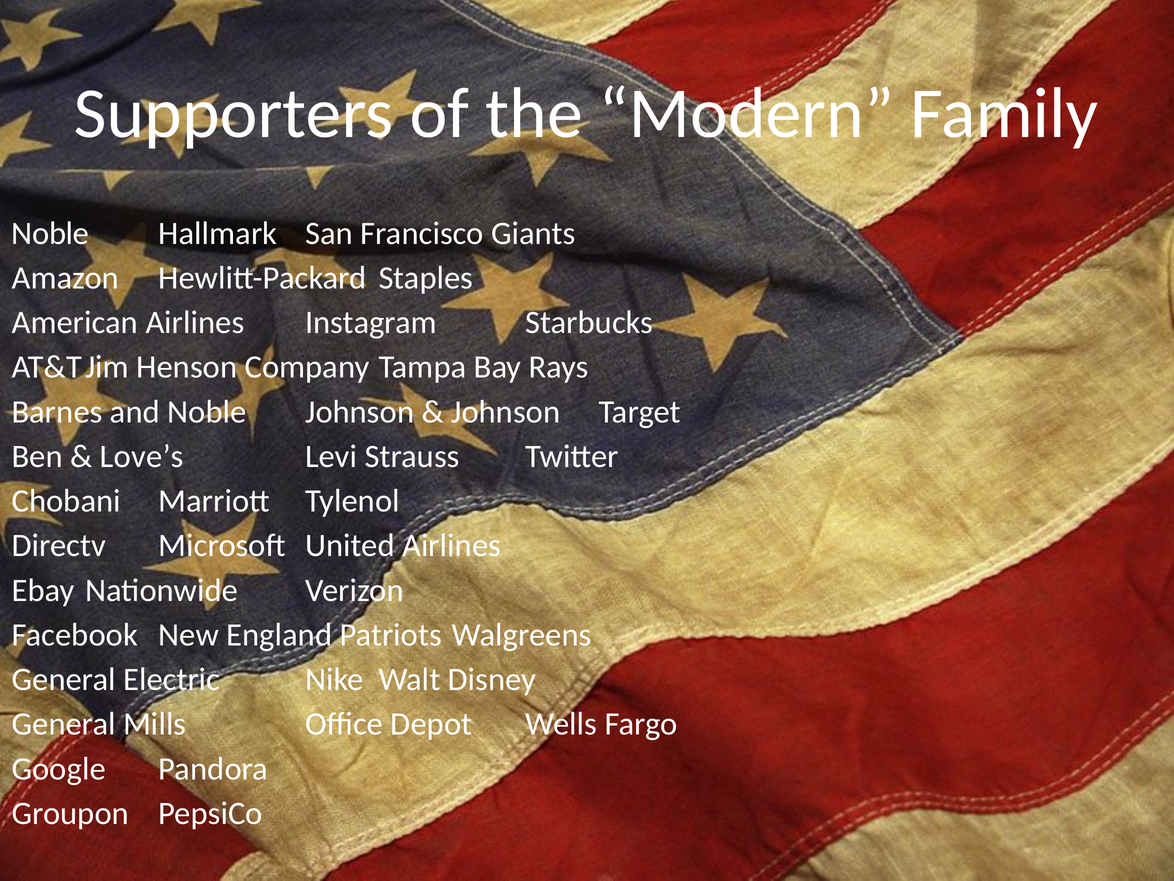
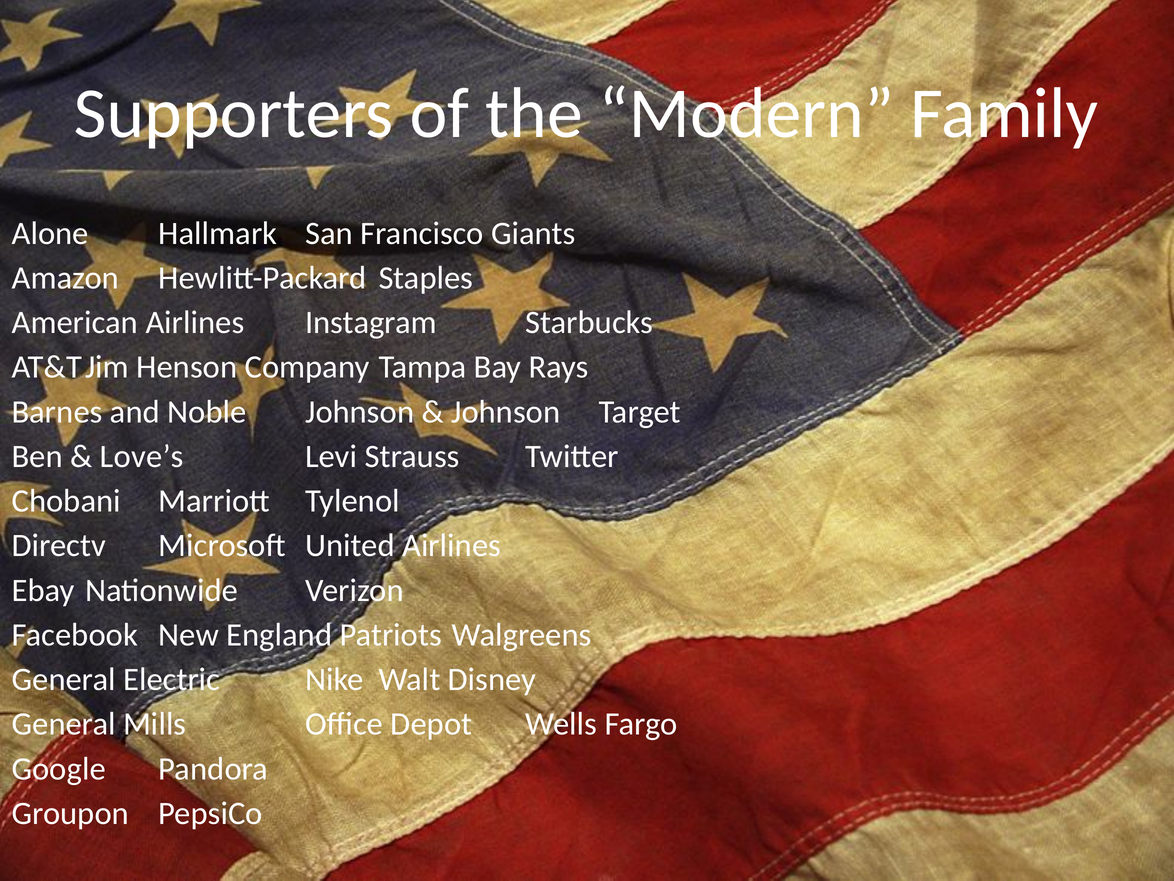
Noble: Noble -> Alone (50, 233)
